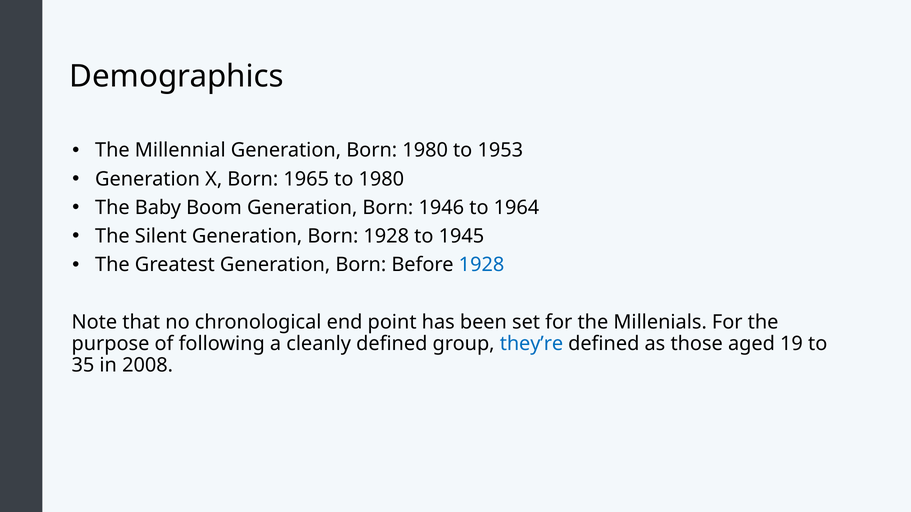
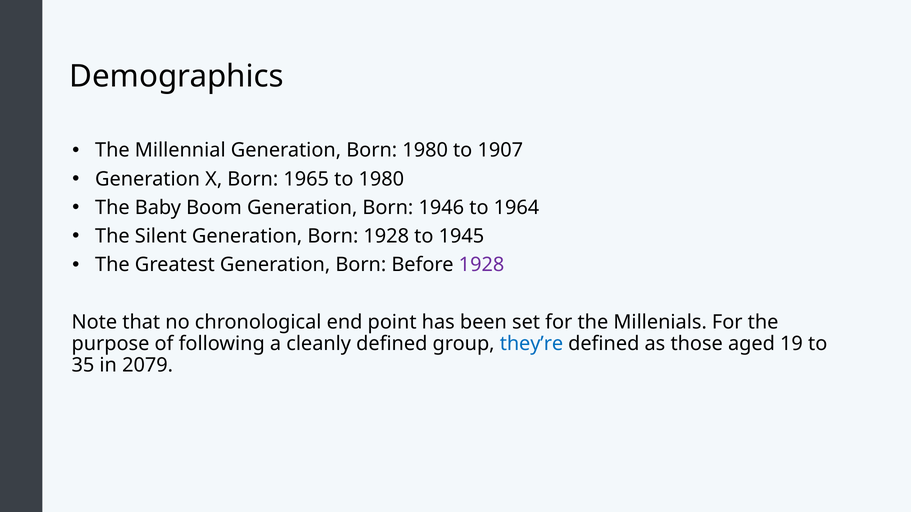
1953: 1953 -> 1907 (500, 150)
1928 colour: blue -> purple (482, 265)
2008: 2008 -> 2079 (148, 365)
